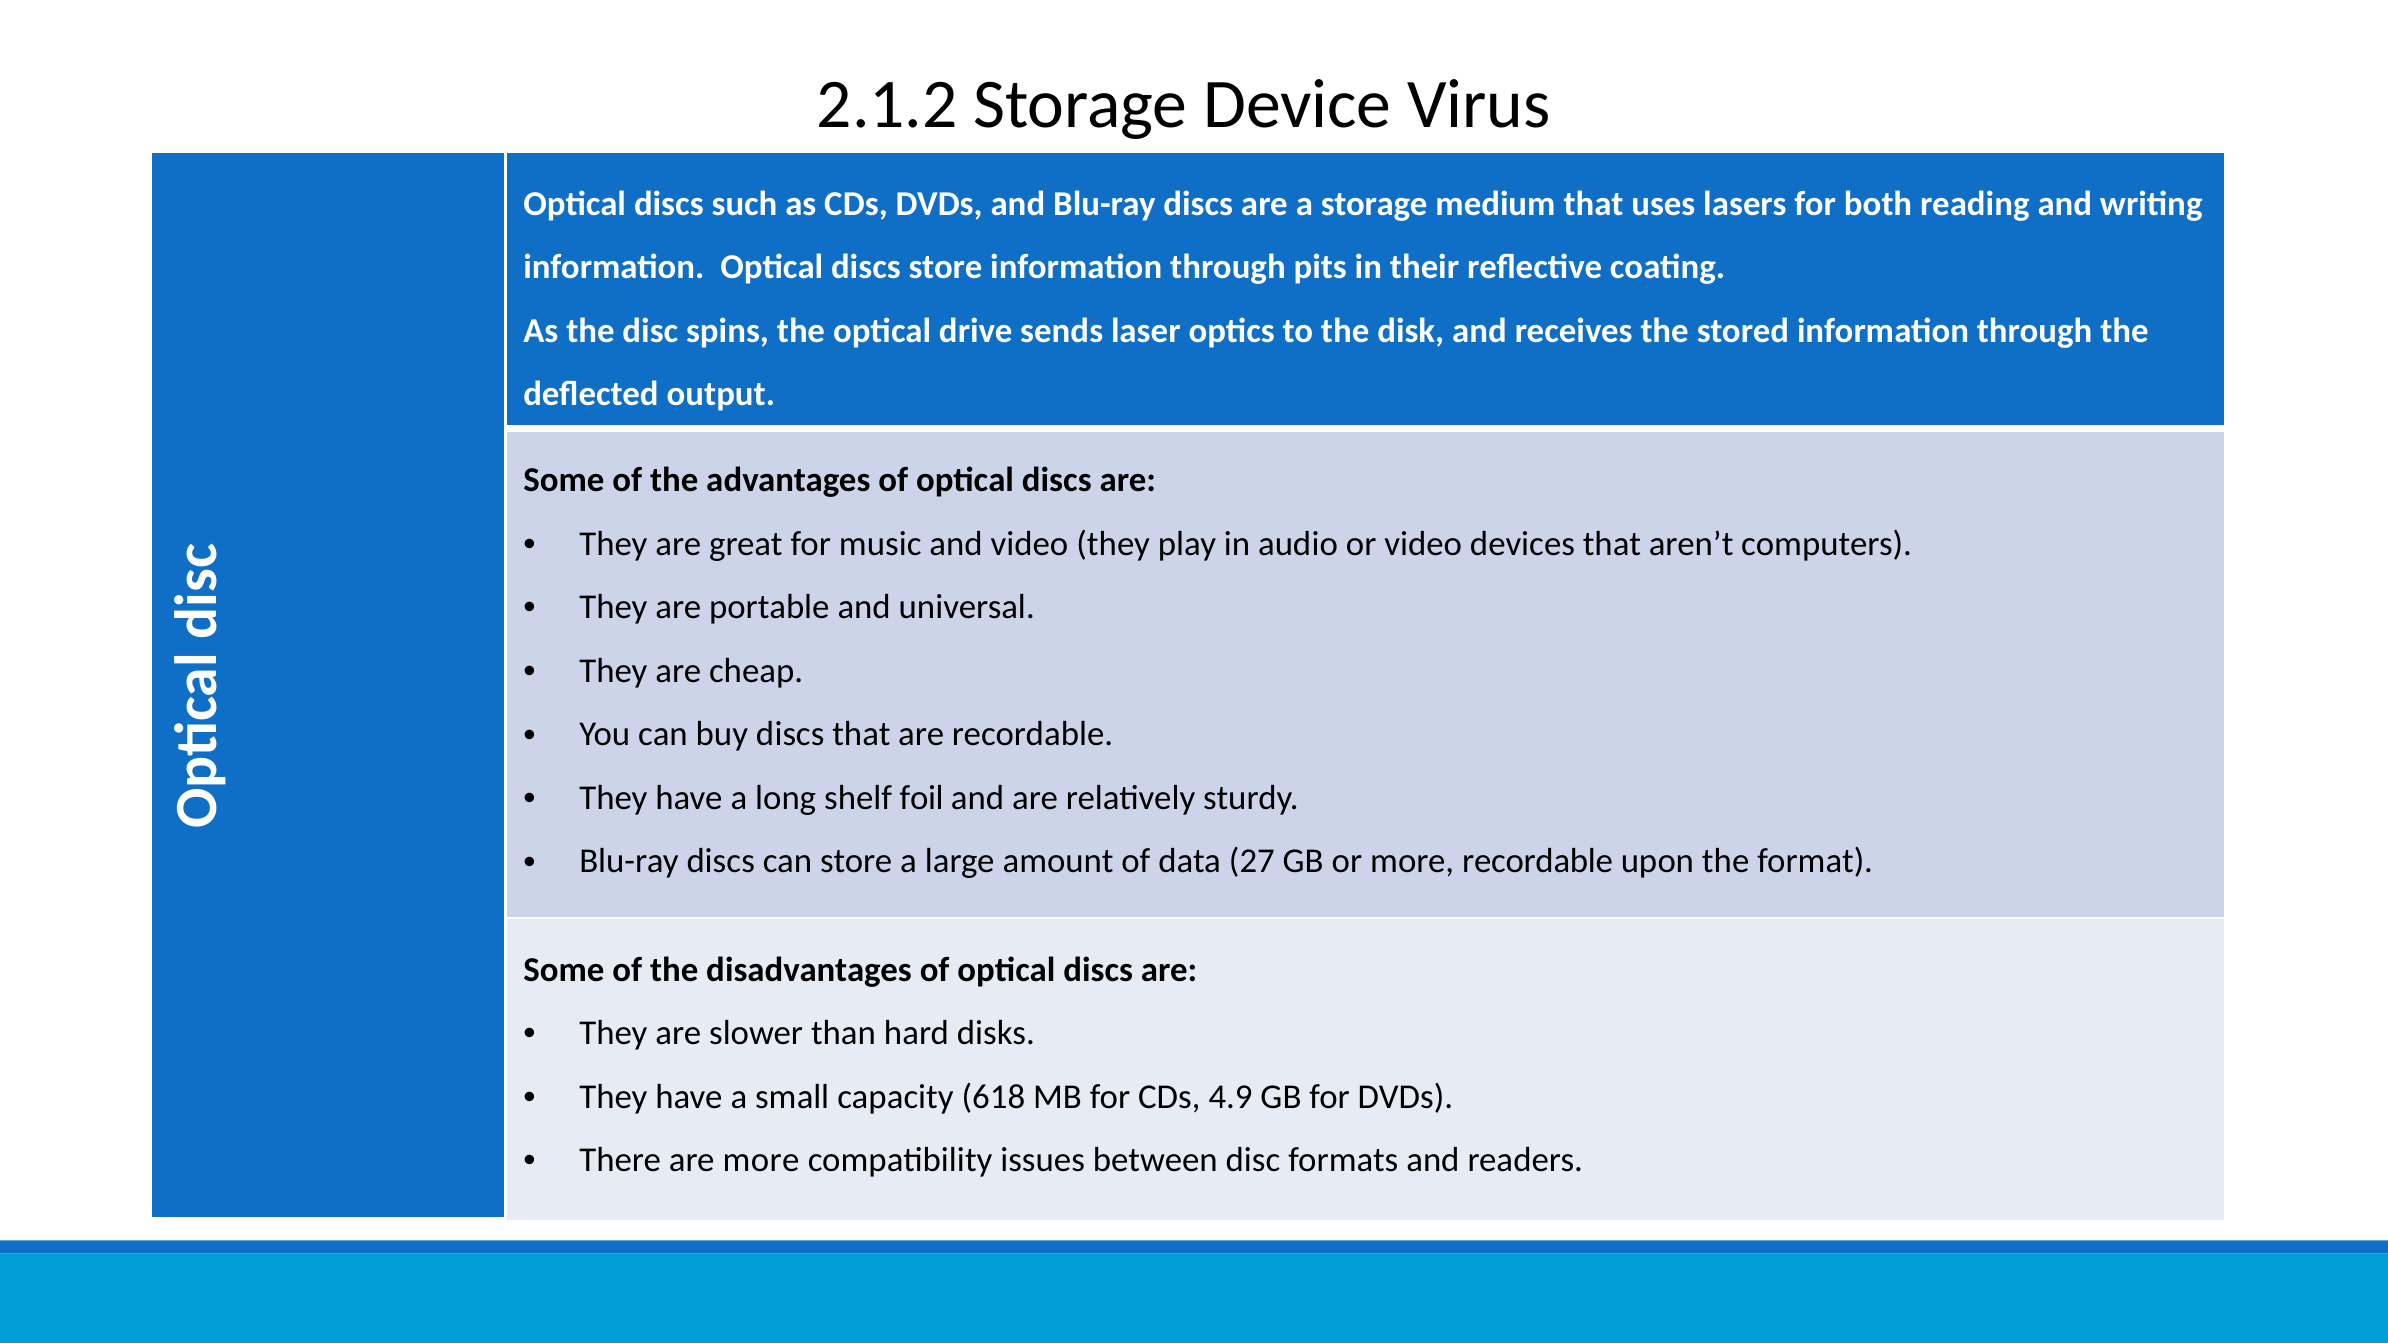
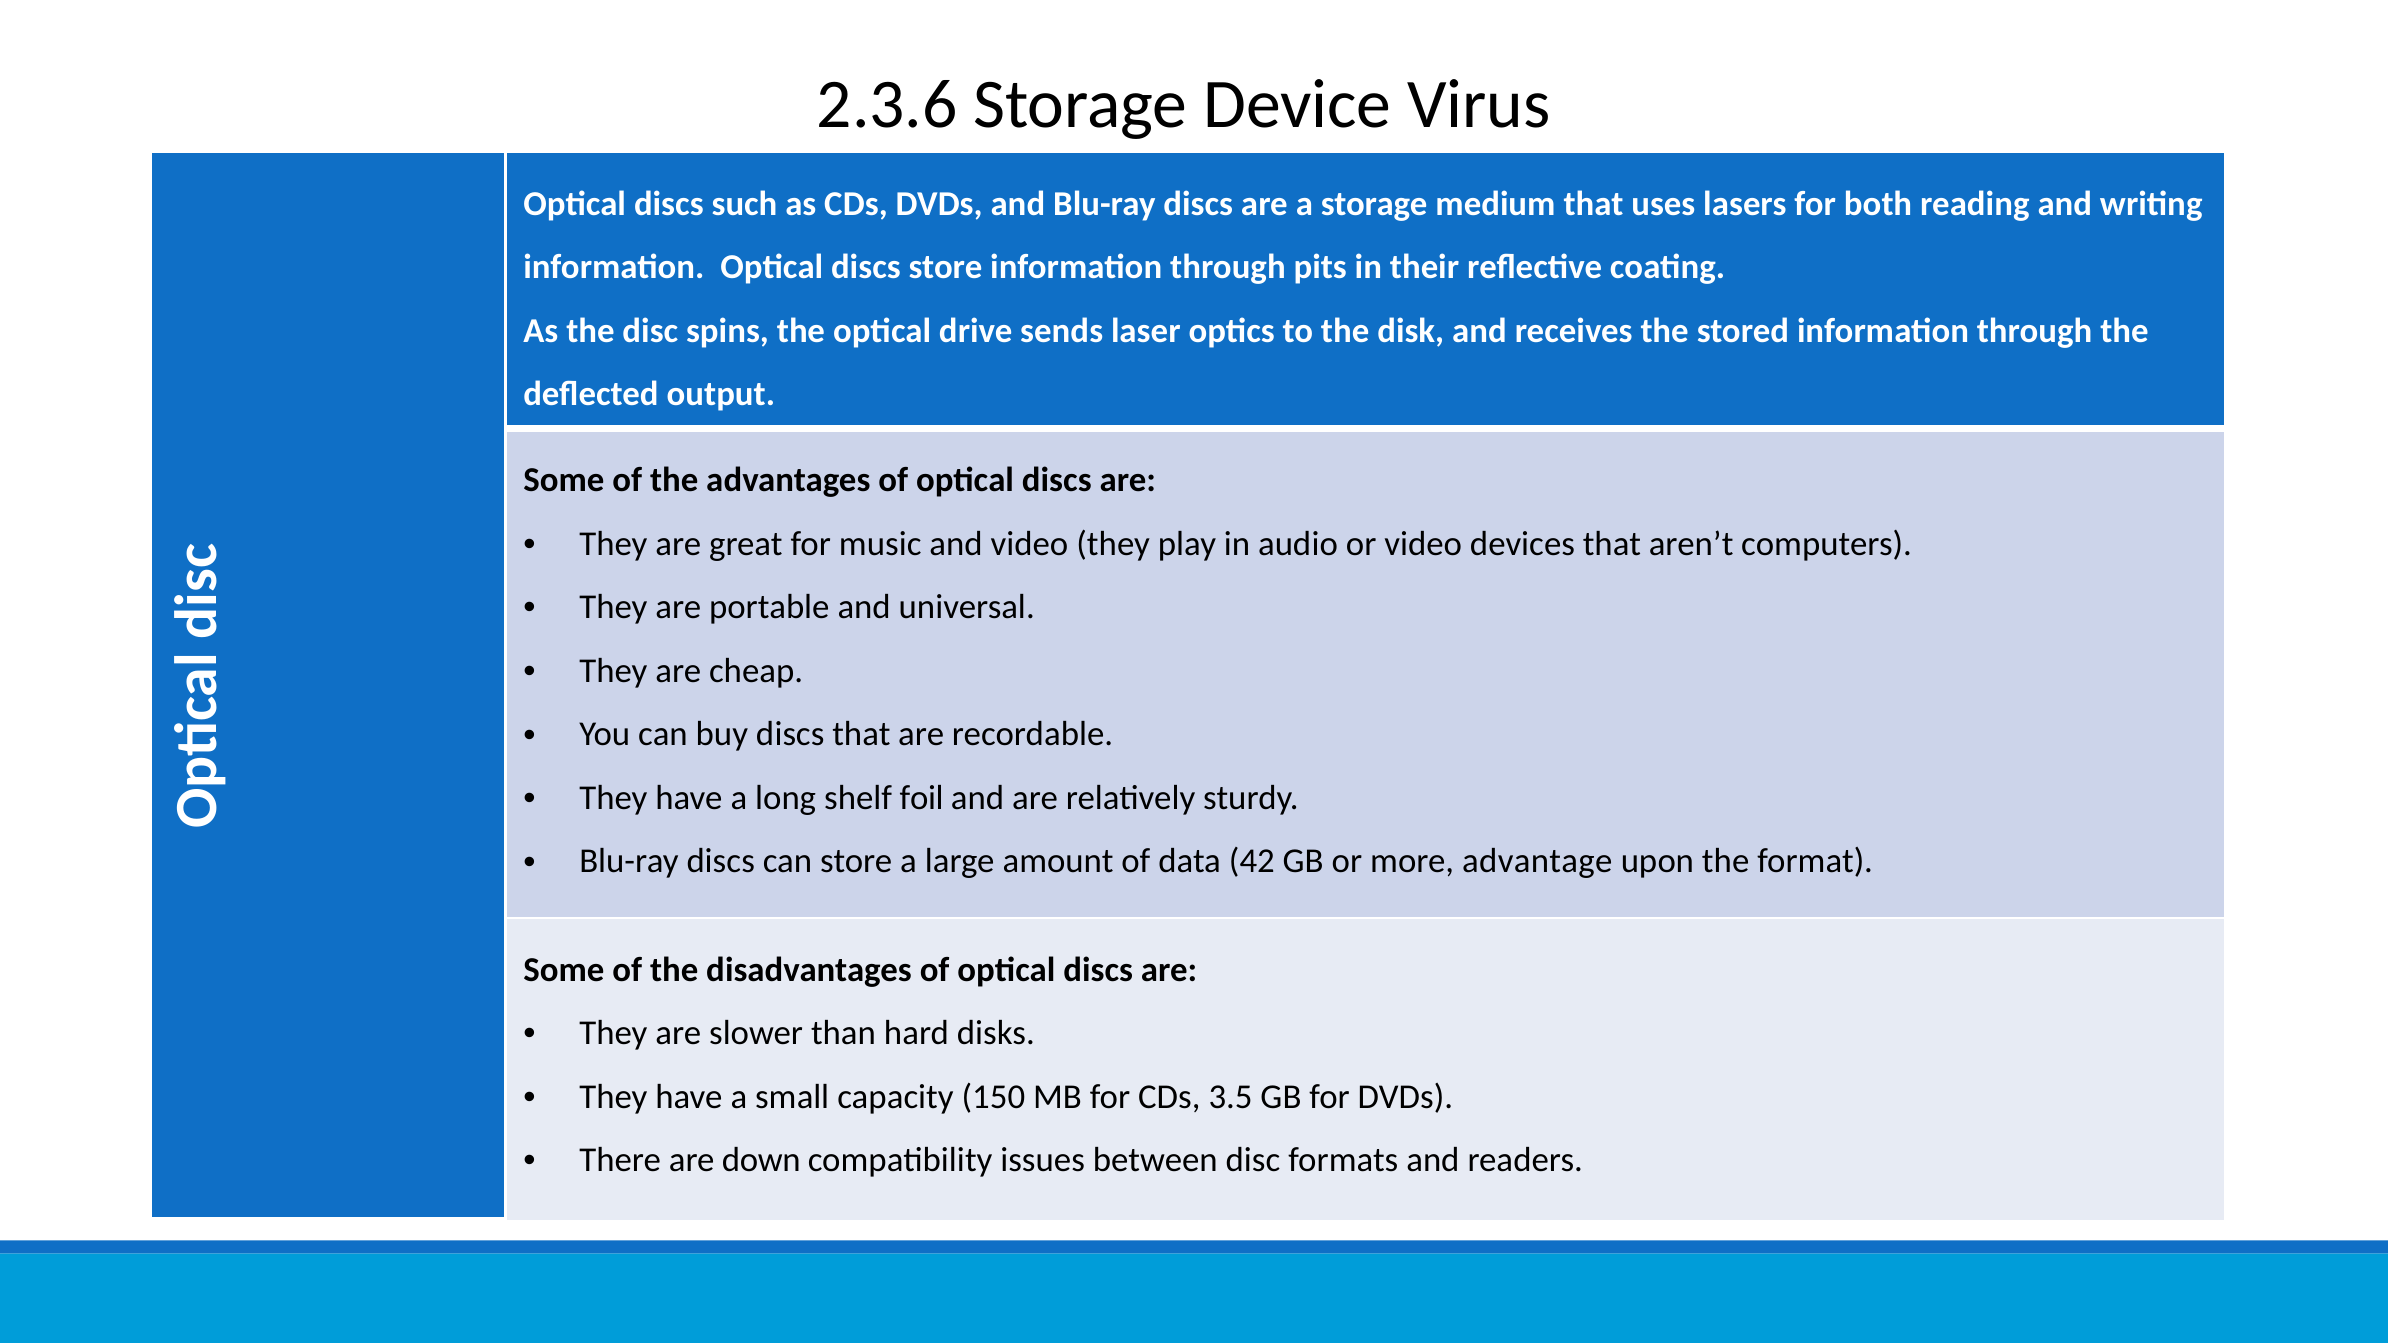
2.1.2: 2.1.2 -> 2.3.6 (887, 105)
27: 27 -> 42 (1252, 862)
more recordable: recordable -> advantage (1537, 862)
618: 618 -> 150 (993, 1097)
4.9: 4.9 -> 3.5 (1231, 1097)
are more: more -> down (761, 1160)
